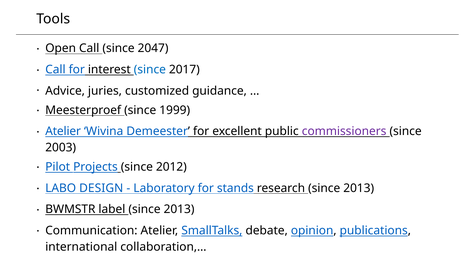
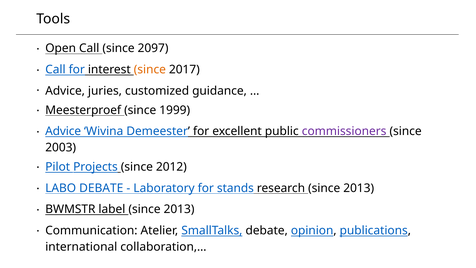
2047: 2047 -> 2097 (153, 48)
since colour: blue -> orange (150, 70)
Atelier: Atelier -> Advice (63, 131)
LABO DESIGN: DESIGN -> DEBATE (101, 188)
